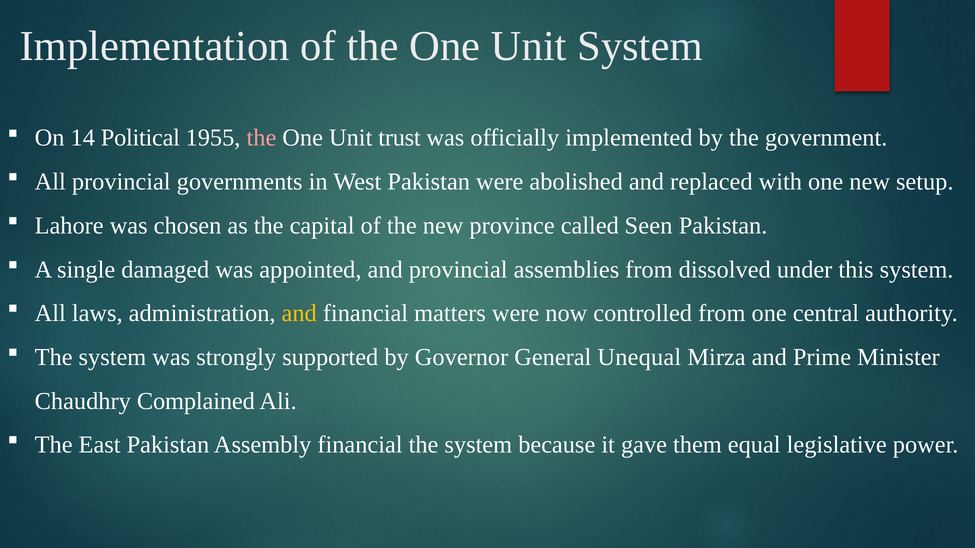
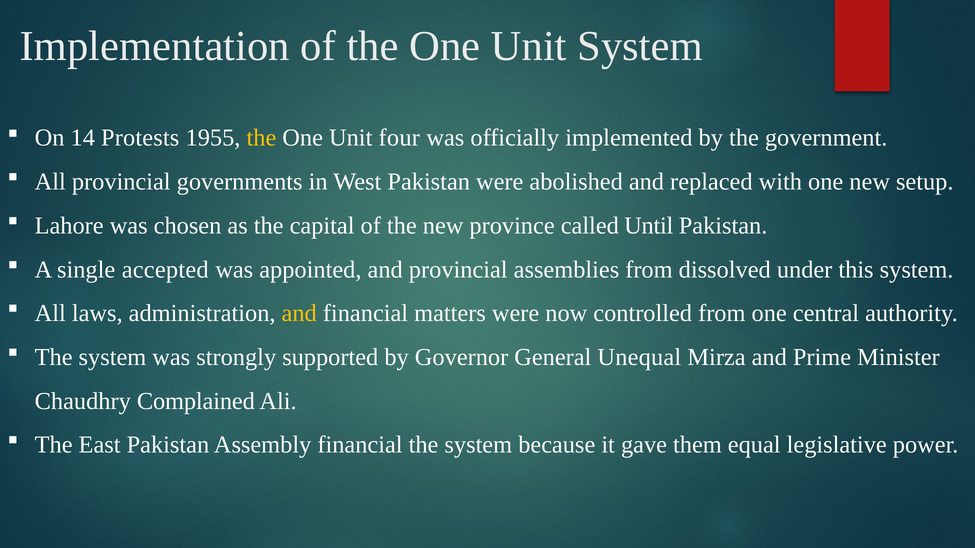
Political: Political -> Protests (140, 138)
the colour: pink -> yellow (261, 138)
trust: trust -> four (399, 138)
Seen: Seen -> Until (649, 226)
damaged: damaged -> accepted (165, 270)
